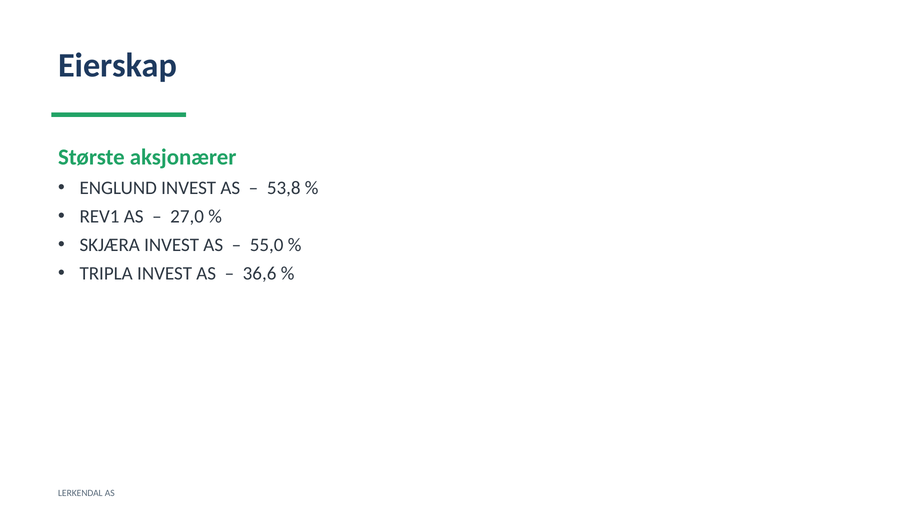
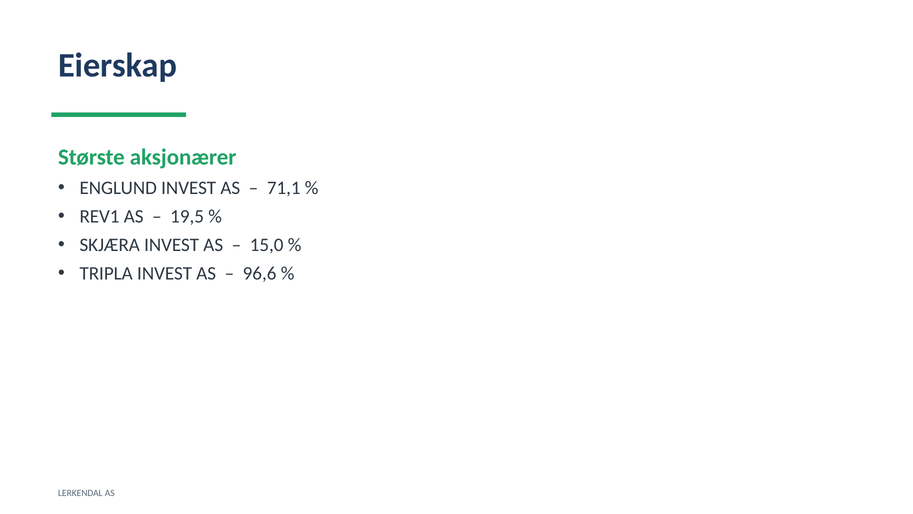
53,8: 53,8 -> 71,1 (284, 188)
27,0: 27,0 -> 19,5 (187, 216)
55,0: 55,0 -> 15,0 (267, 245)
36,6: 36,6 -> 96,6 (260, 273)
